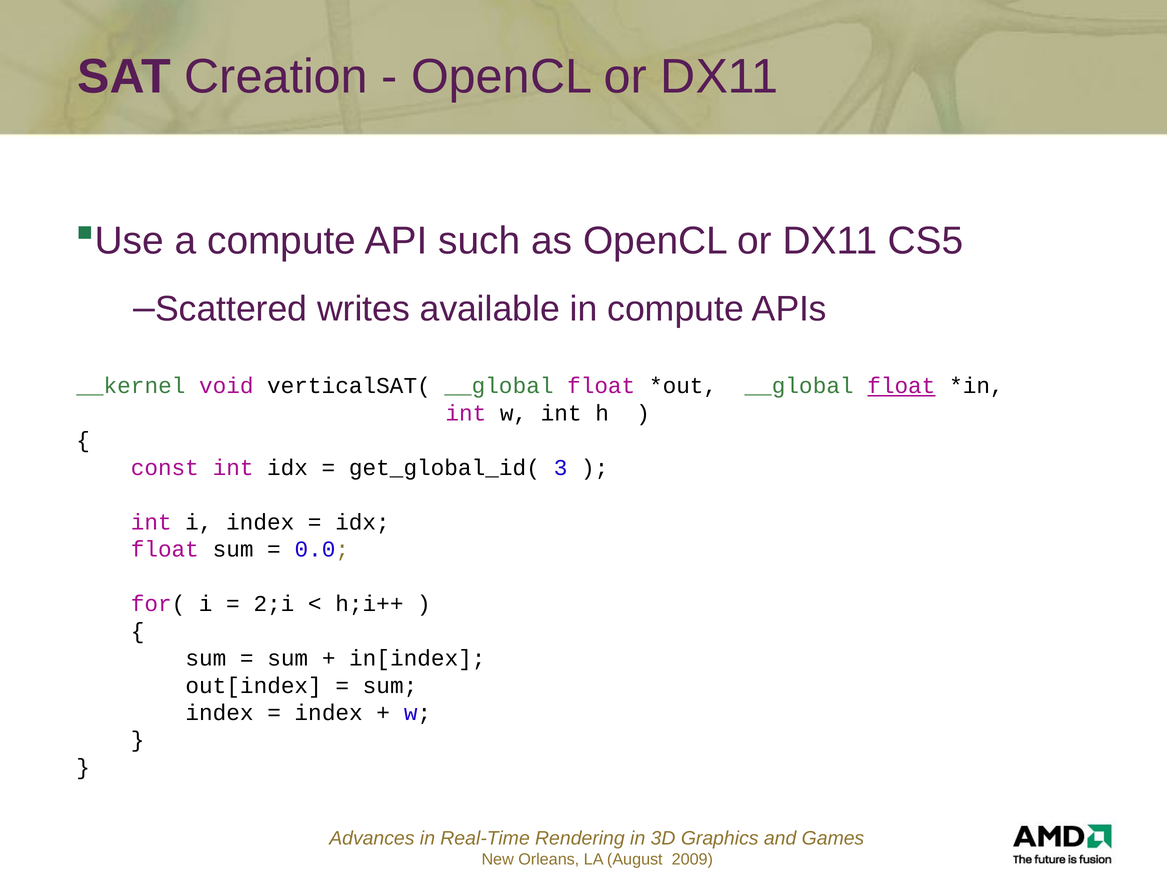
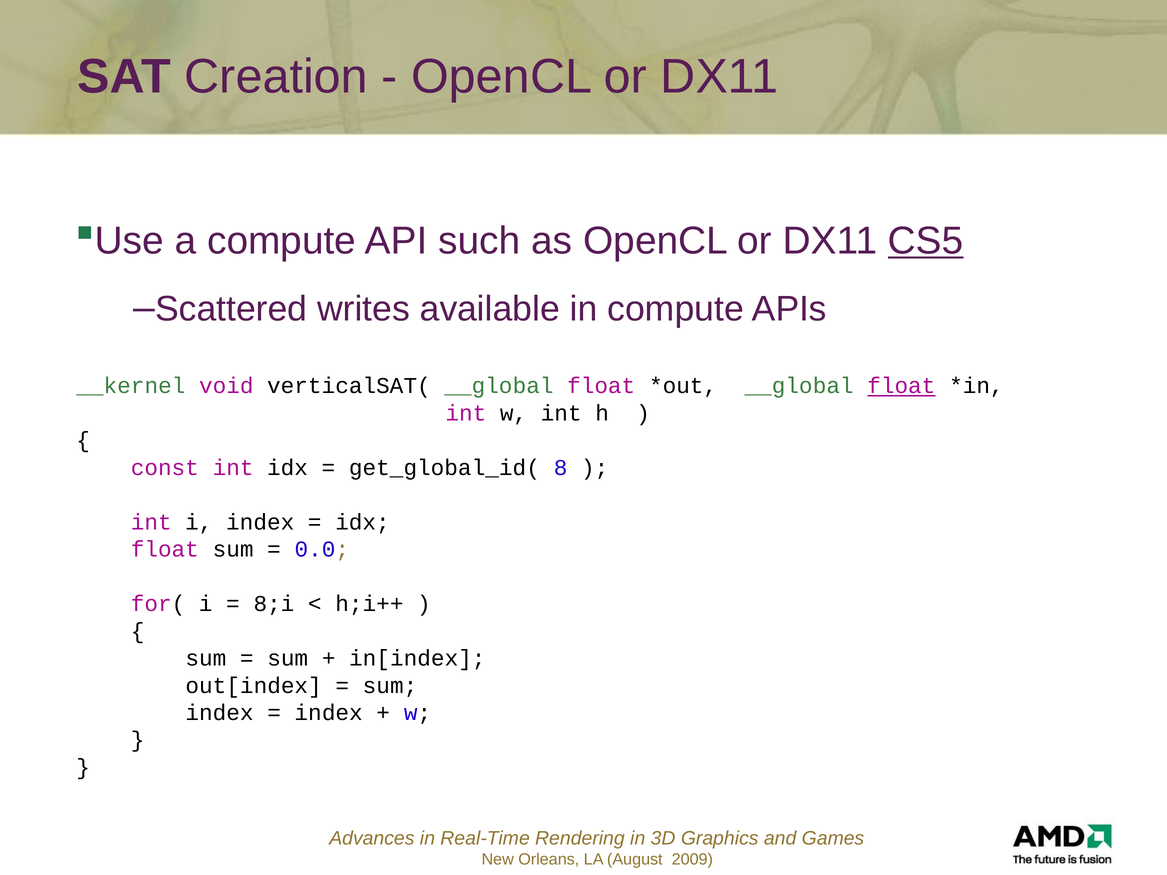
CS5 underline: none -> present (926, 241)
3: 3 -> 8 (561, 468)
2;i: 2;i -> 8;i (274, 604)
